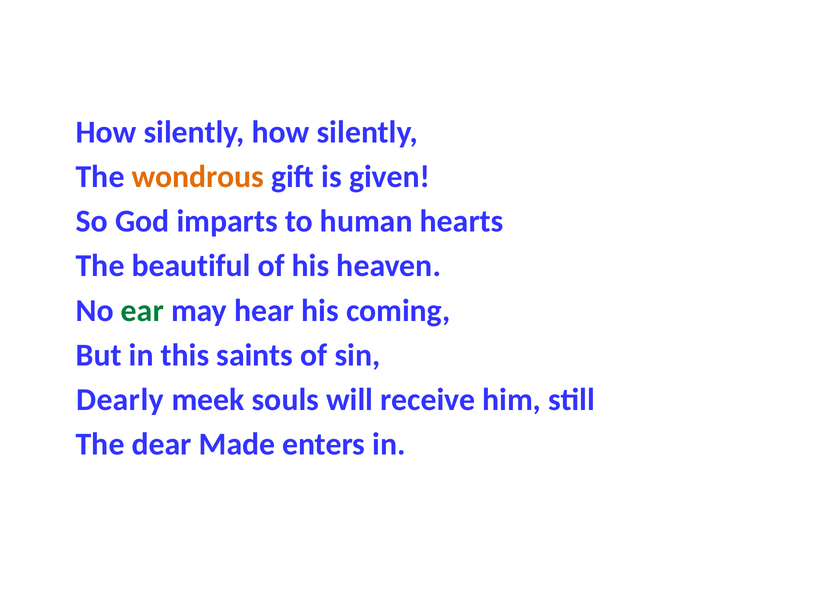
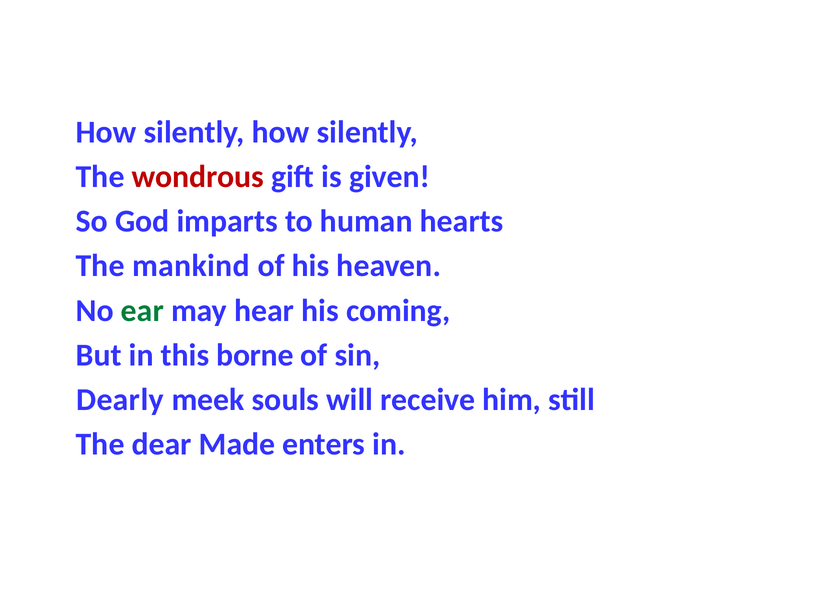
wondrous colour: orange -> red (198, 177)
beautiful: beautiful -> mankind (191, 266)
saints: saints -> borne (255, 355)
